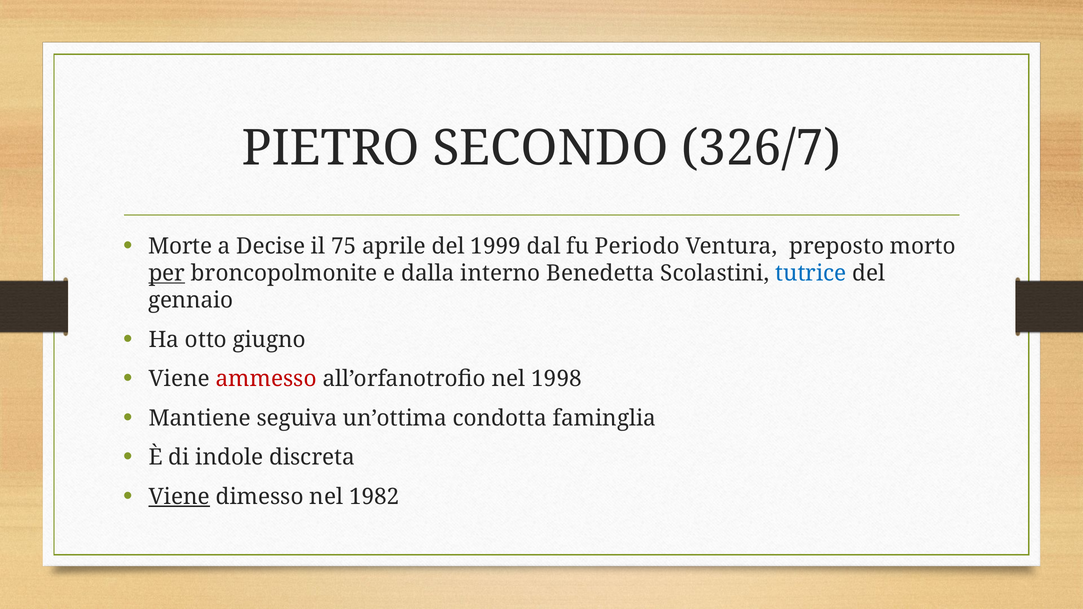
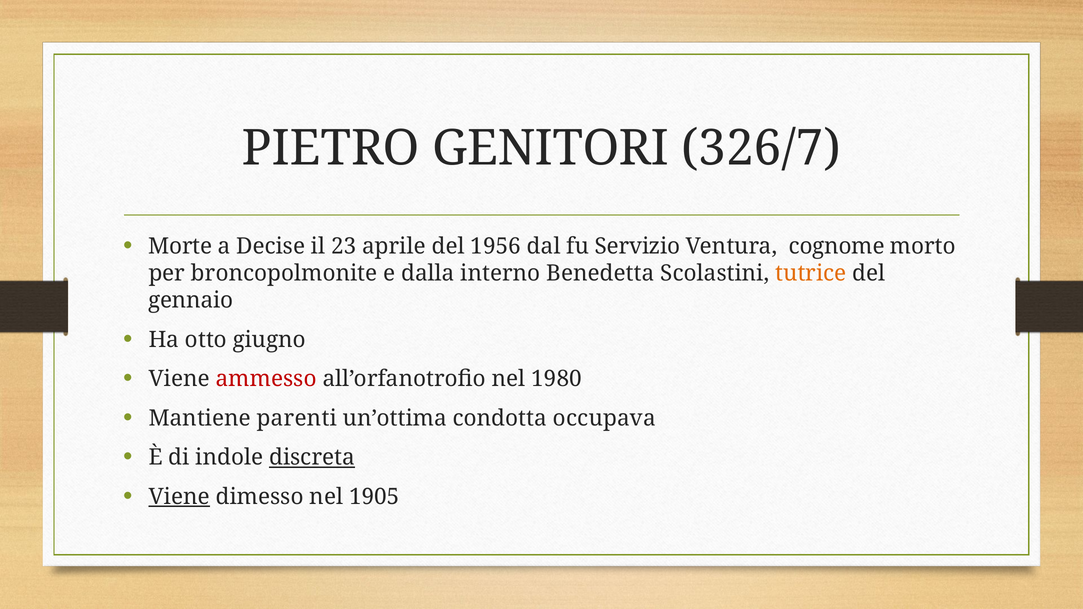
SECONDO: SECONDO -> GENITORI (551, 149)
75: 75 -> 23 (344, 246)
1999: 1999 -> 1956 (496, 246)
Periodo: Periodo -> Servizio (638, 246)
preposto: preposto -> cognome (837, 246)
per underline: present -> none (167, 273)
tutrice colour: blue -> orange (811, 273)
1998: 1998 -> 1980 (556, 379)
seguiva: seguiva -> parenti (297, 418)
faminglia: faminglia -> occupava (604, 418)
discreta underline: none -> present (312, 458)
1982: 1982 -> 1905 (374, 497)
